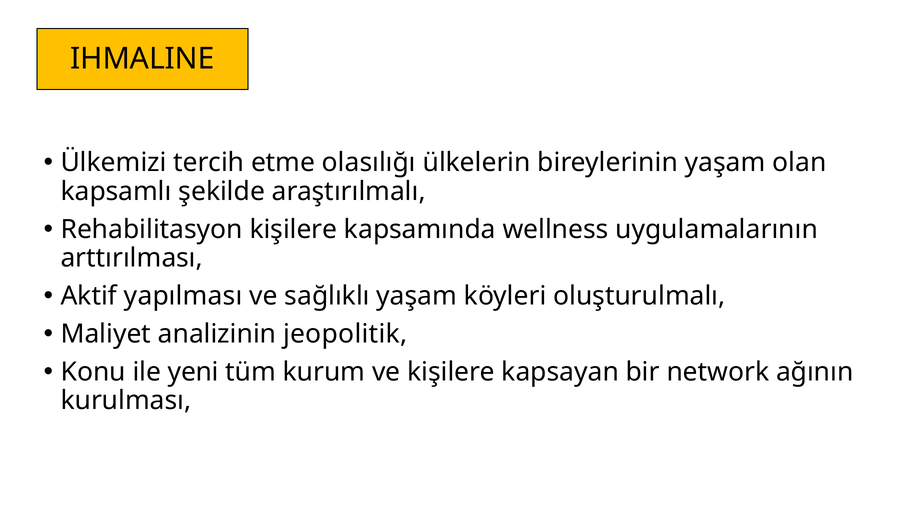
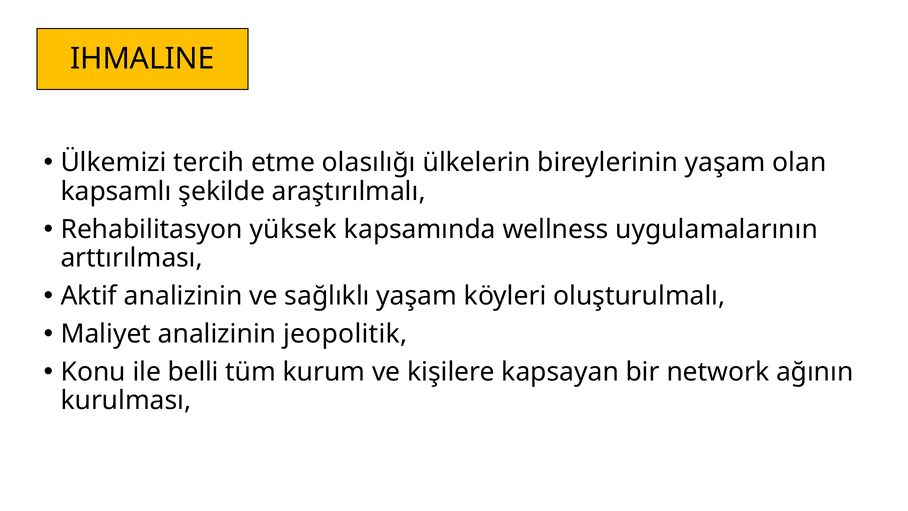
Rehabilitasyon kişilere: kişilere -> yüksek (293, 229)
Aktif yapılması: yapılması -> analizinin (183, 296)
yeni: yeni -> belli (193, 372)
